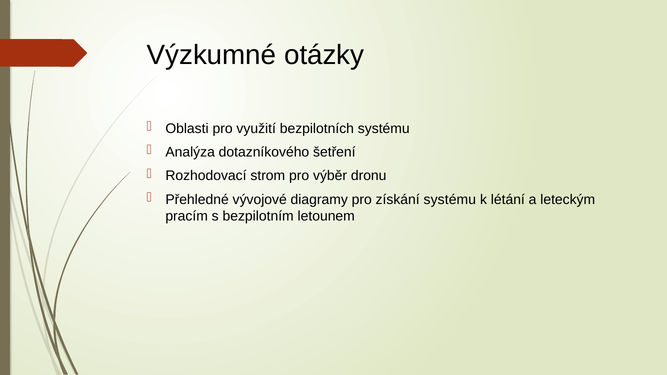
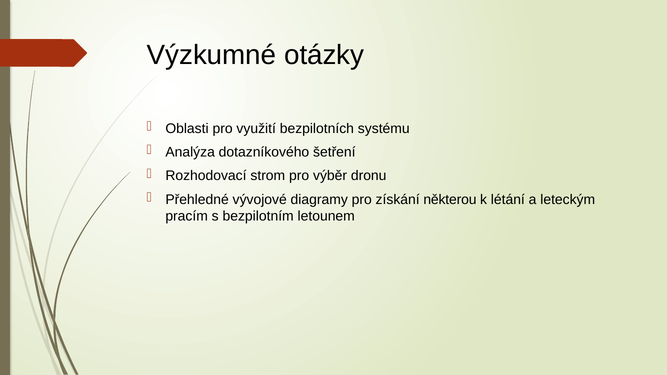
získání systému: systému -> některou (450, 200)
